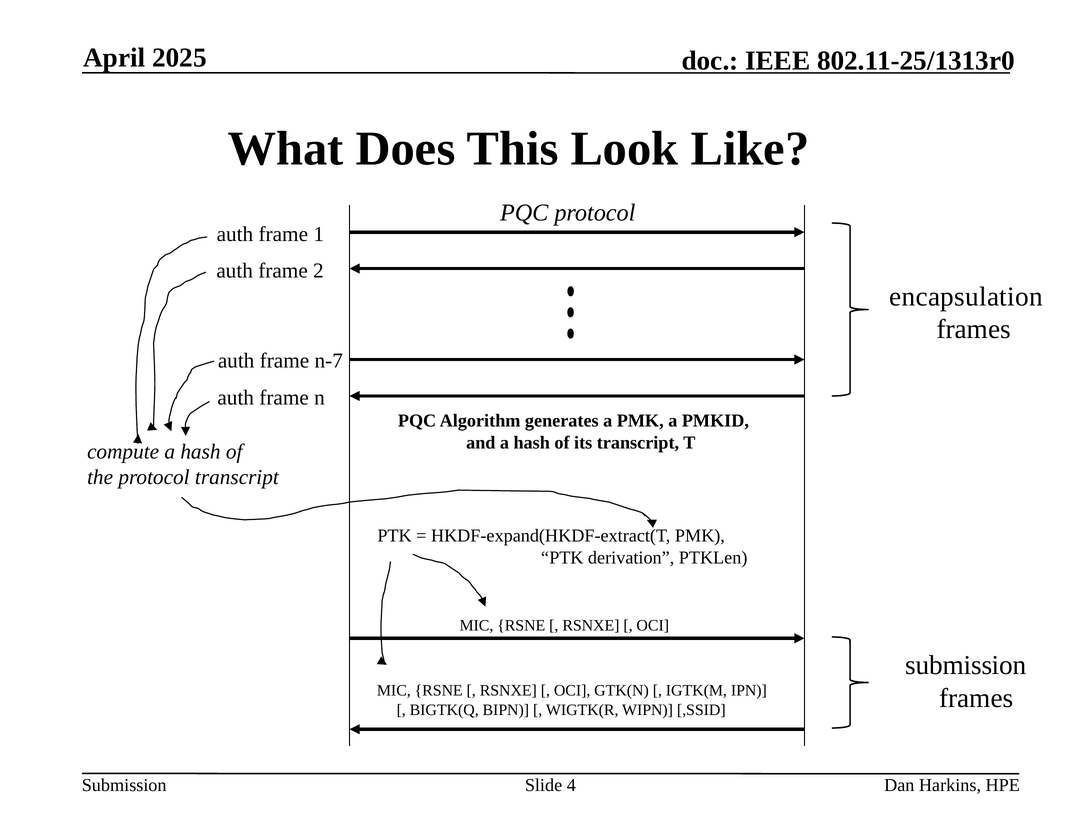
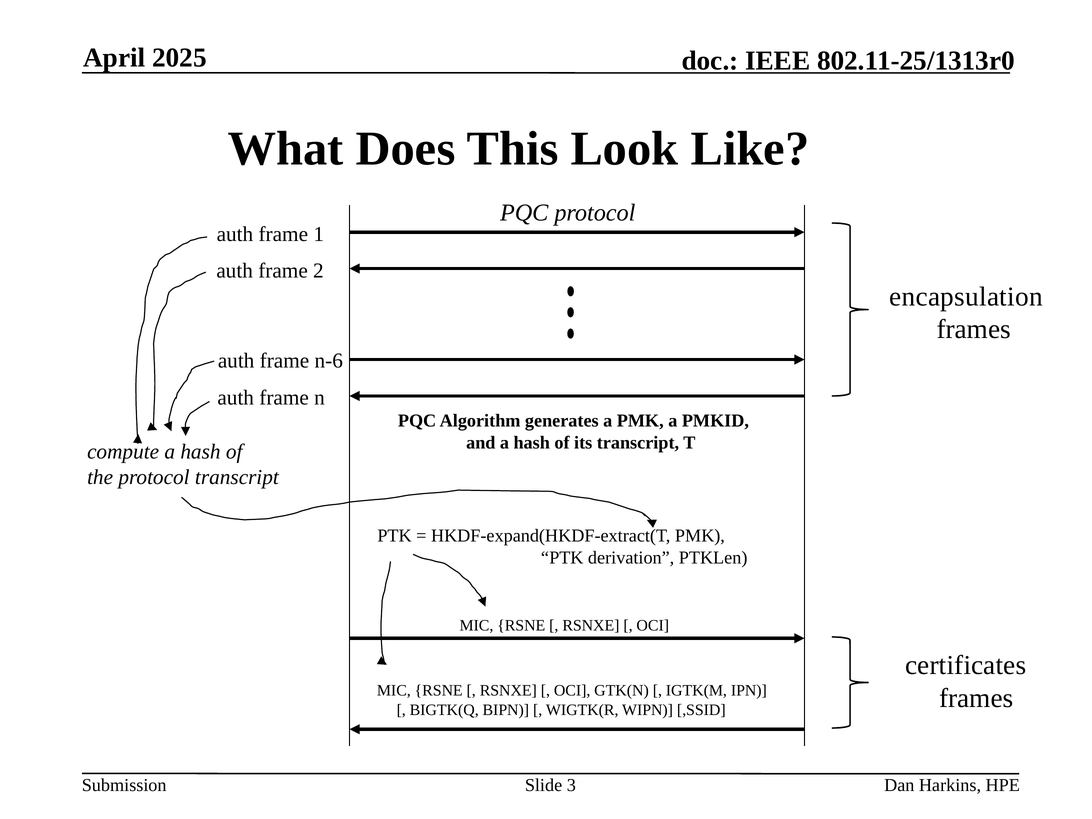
n-7: n-7 -> n-6 (329, 361)
submission: submission -> certificates (966, 665)
4: 4 -> 3 (571, 785)
